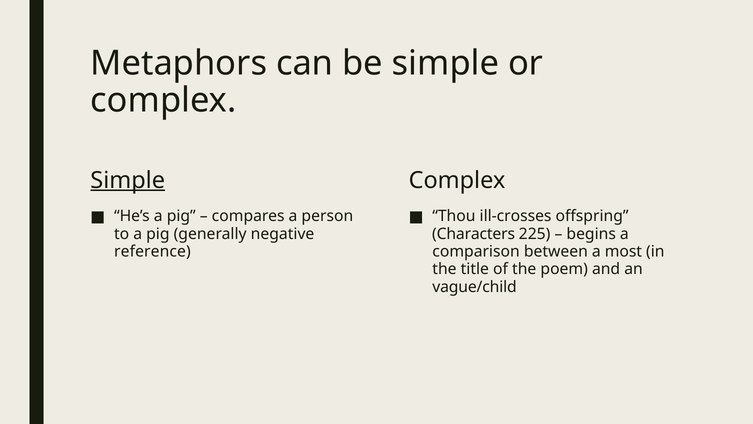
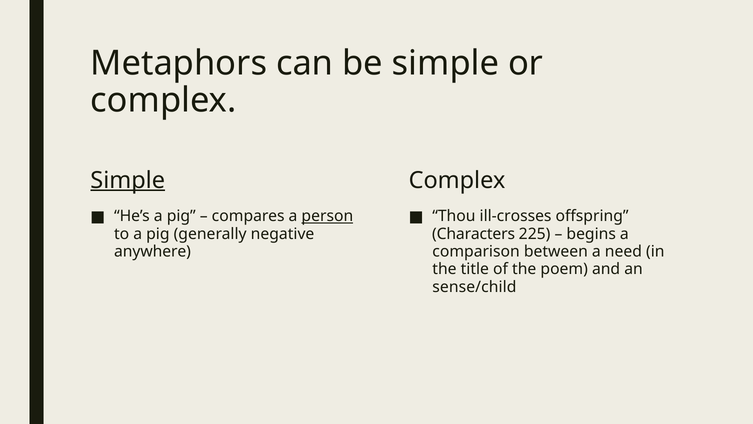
person underline: none -> present (327, 216)
reference: reference -> anywhere (153, 251)
most: most -> need (623, 251)
vague/child: vague/child -> sense/child (474, 287)
